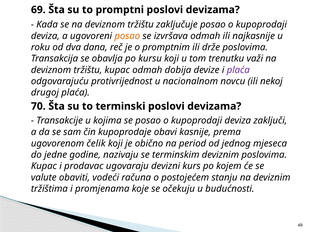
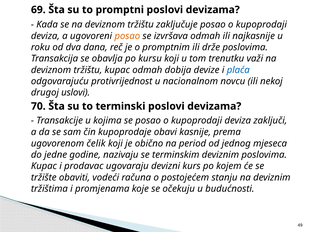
plaća colour: purple -> blue (238, 70)
drugoj plaća: plaća -> uslovi (76, 93)
valute: valute -> tržište (44, 178)
